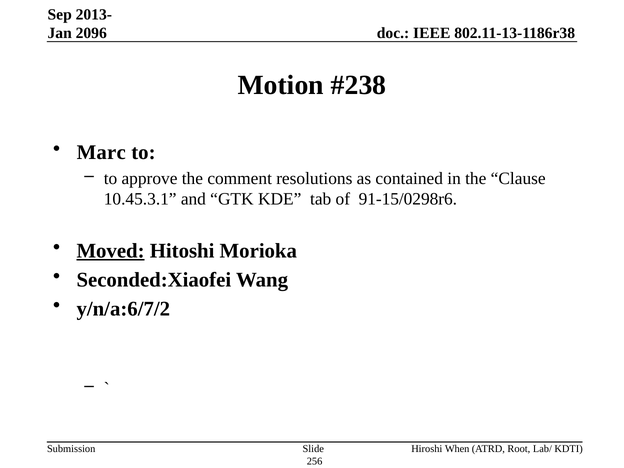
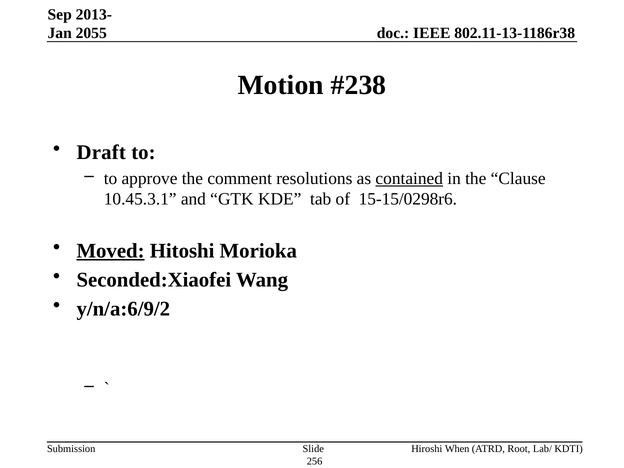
2096: 2096 -> 2055 (91, 33)
Marc: Marc -> Draft (101, 152)
contained underline: none -> present (409, 178)
91-15/0298r6: 91-15/0298r6 -> 15-15/0298r6 (408, 199)
y/n/a:6/7/2: y/n/a:6/7/2 -> y/n/a:6/9/2 (123, 309)
